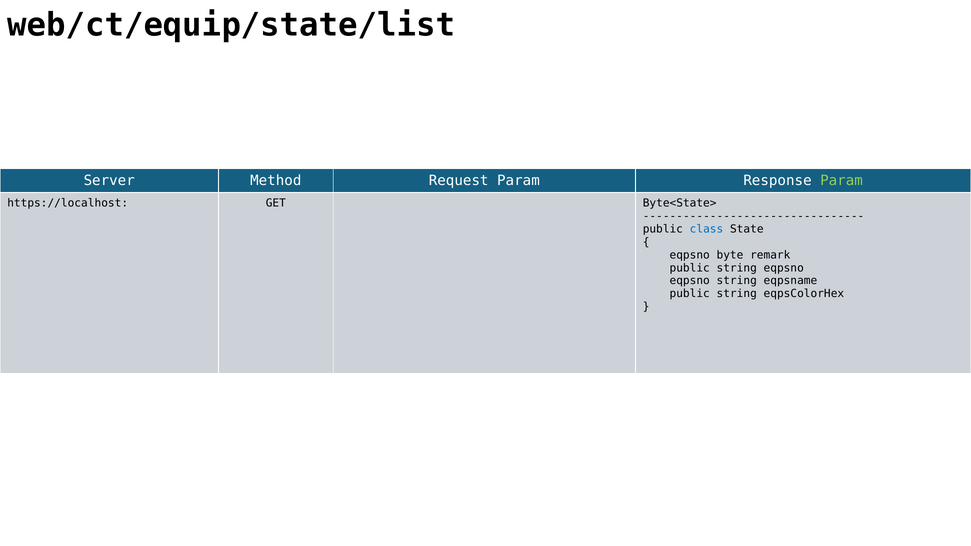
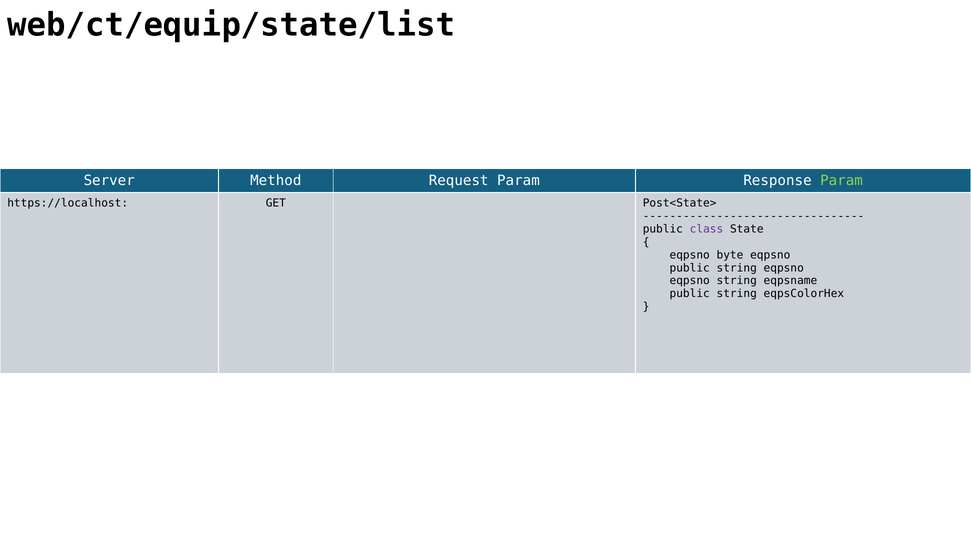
Byte<State>: Byte<State> -> Post<State> (680, 203)
class colour: blue -> purple (706, 229)
byte remark: remark -> eqpsno (770, 255)
